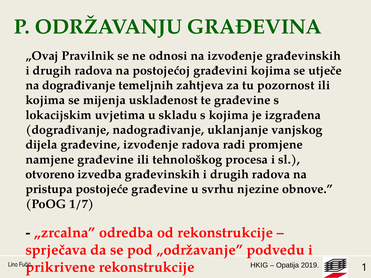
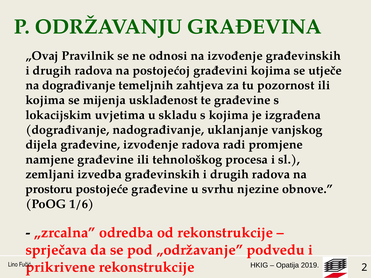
otvoreno: otvoreno -> zemljani (50, 174)
pristupa: pristupa -> prostoru (49, 189)
1/7: 1/7 -> 1/6 (82, 204)
1: 1 -> 2 (364, 268)
